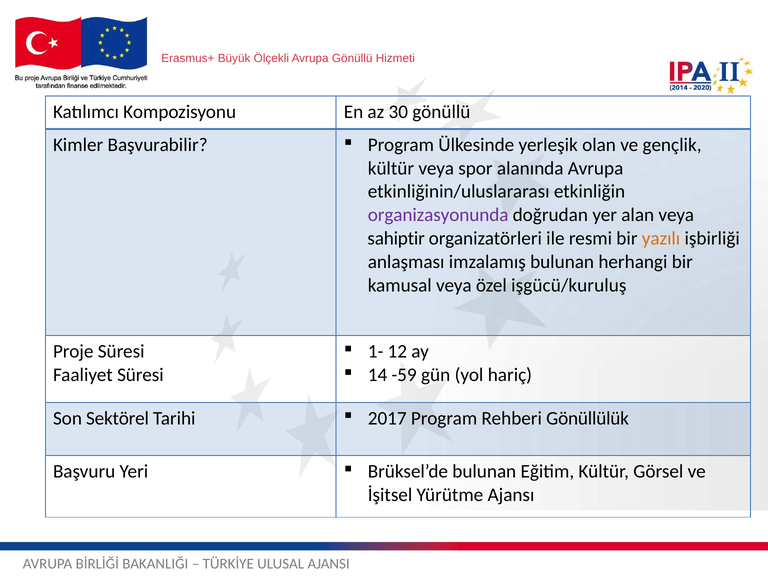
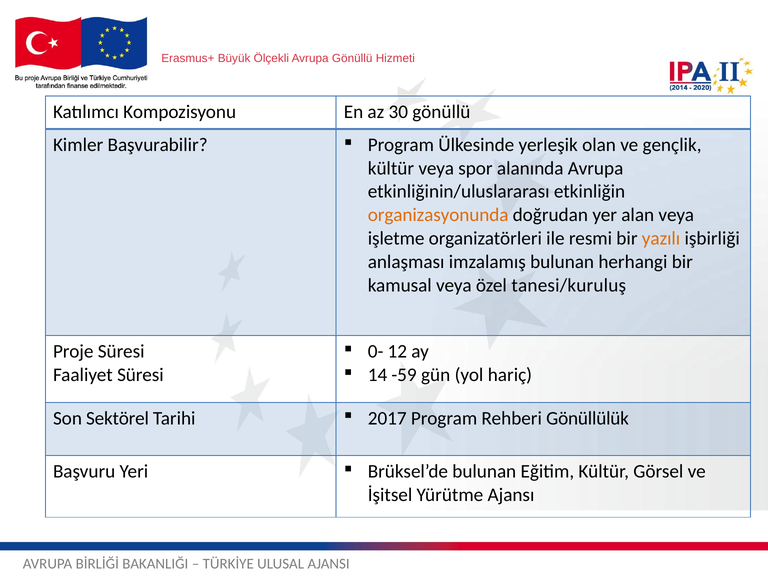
organizasyonunda colour: purple -> orange (438, 215)
sahiptir: sahiptir -> işletme (396, 239)
işgücü/kuruluş: işgücü/kuruluş -> tanesi/kuruluş (569, 285)
1-: 1- -> 0- (376, 351)
